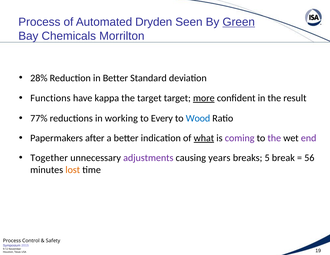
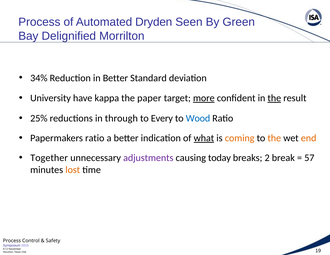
Green underline: present -> none (239, 22)
Chemicals: Chemicals -> Delignified (69, 36)
28%: 28% -> 34% (39, 78)
Functions: Functions -> University (51, 98)
the target: target -> paper (149, 98)
the underline: none -> present (274, 98)
77%: 77% -> 25% (39, 118)
working: working -> through (121, 118)
Papermakers after: after -> ratio (95, 138)
coming colour: purple -> orange (240, 138)
the colour: purple -> orange (274, 138)
end colour: purple -> orange (309, 138)
years: years -> today (220, 158)
5: 5 -> 2 (267, 158)
56: 56 -> 57 (309, 158)
